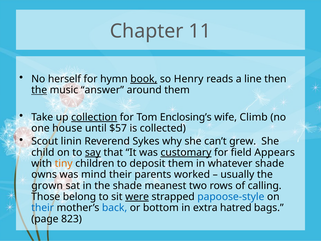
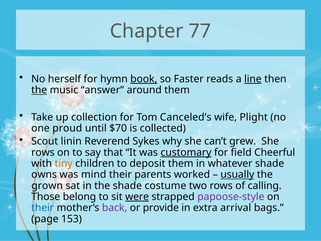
11: 11 -> 77 (200, 31)
Henry: Henry -> Faster (189, 79)
line underline: none -> present (253, 79)
collection underline: present -> none (94, 117)
Enclosing’s: Enclosing’s -> Canceled’s (186, 117)
Climb: Climb -> Plight (254, 117)
house: house -> proud (67, 128)
$57: $57 -> $70 (118, 128)
child: child -> rows (43, 152)
say underline: present -> none (93, 152)
Appears: Appears -> Cheerful (275, 152)
usually underline: none -> present (237, 174)
meanest: meanest -> costume (165, 185)
papoose-style colour: blue -> purple (231, 197)
back colour: blue -> purple (115, 208)
bottom: bottom -> provide (161, 208)
hatred: hatred -> arrival (236, 208)
823: 823 -> 153 (71, 219)
